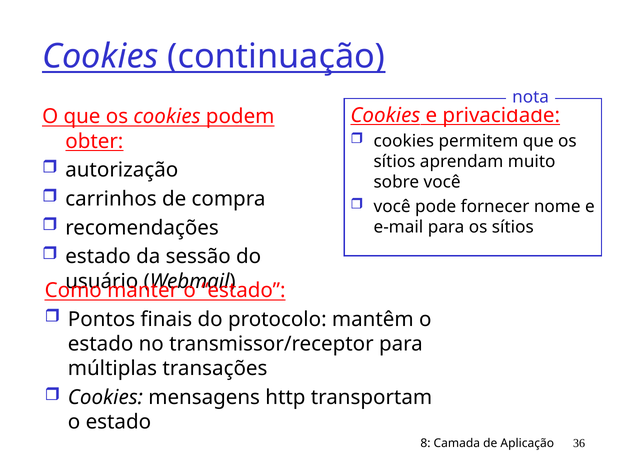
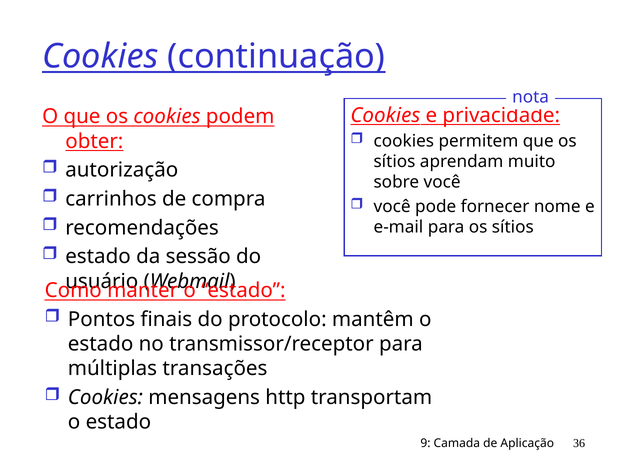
8: 8 -> 9 (425, 443)
